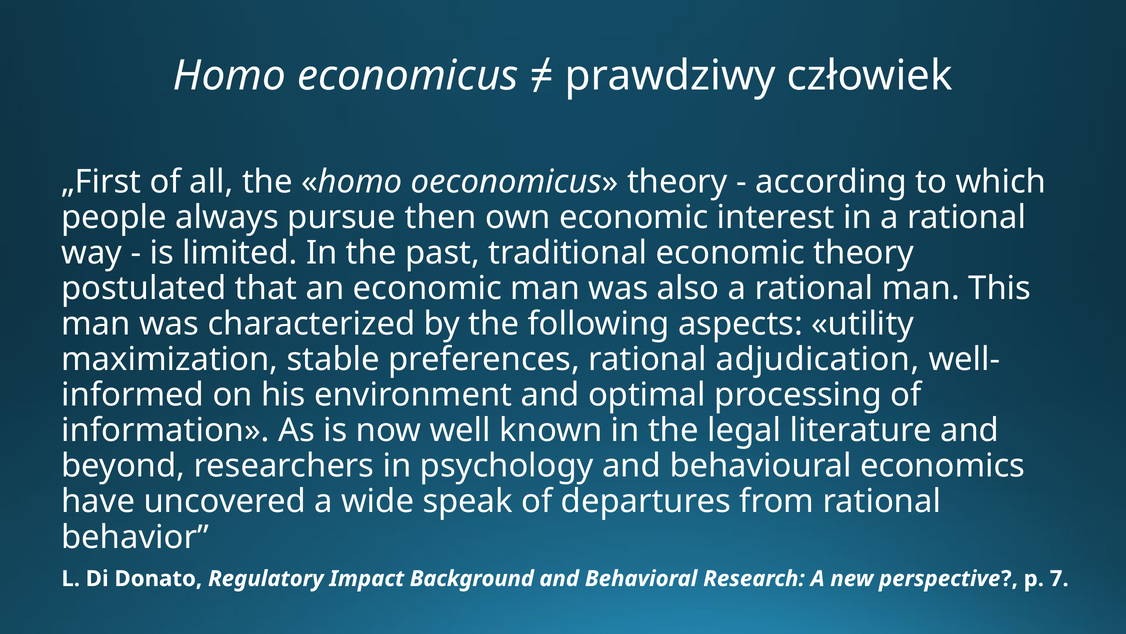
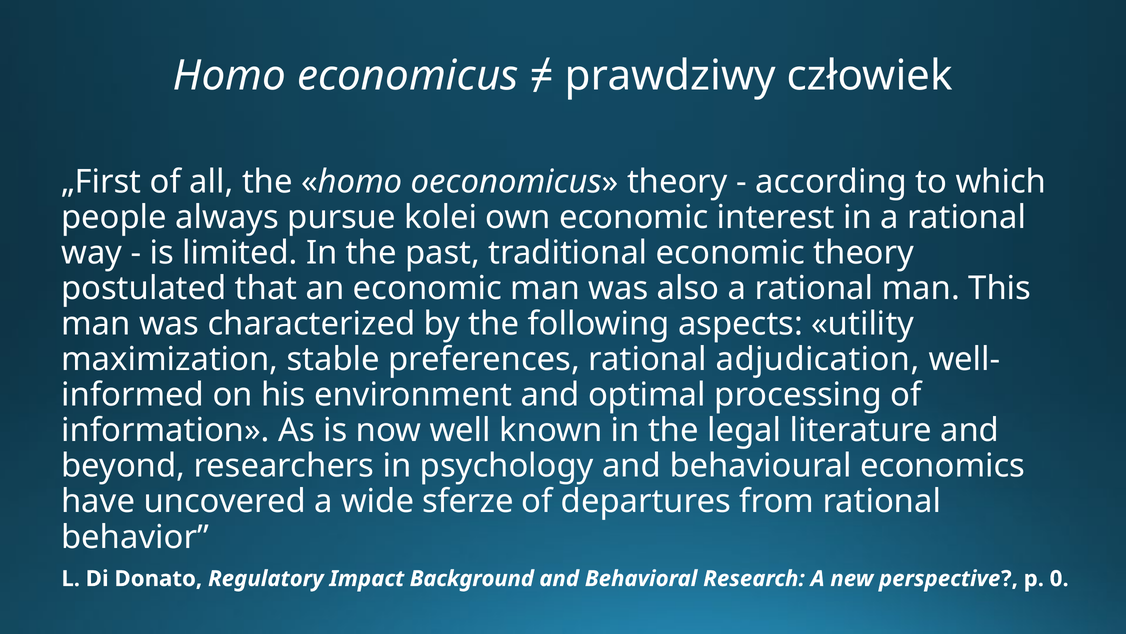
then: then -> kolei (441, 217)
speak: speak -> sferze (468, 501)
7: 7 -> 0 (1059, 578)
